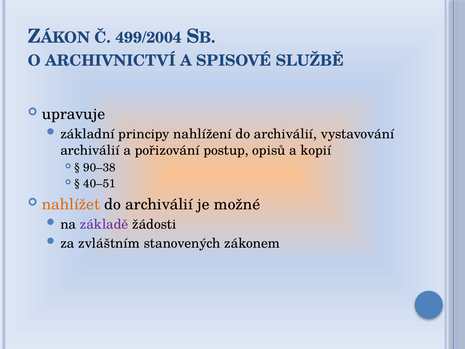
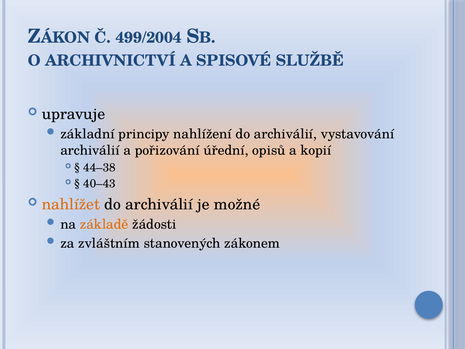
postup: postup -> úřední (226, 150)
90–38: 90–38 -> 44–38 (99, 167)
40–51: 40–51 -> 40–43 (99, 184)
základě colour: purple -> orange (104, 224)
